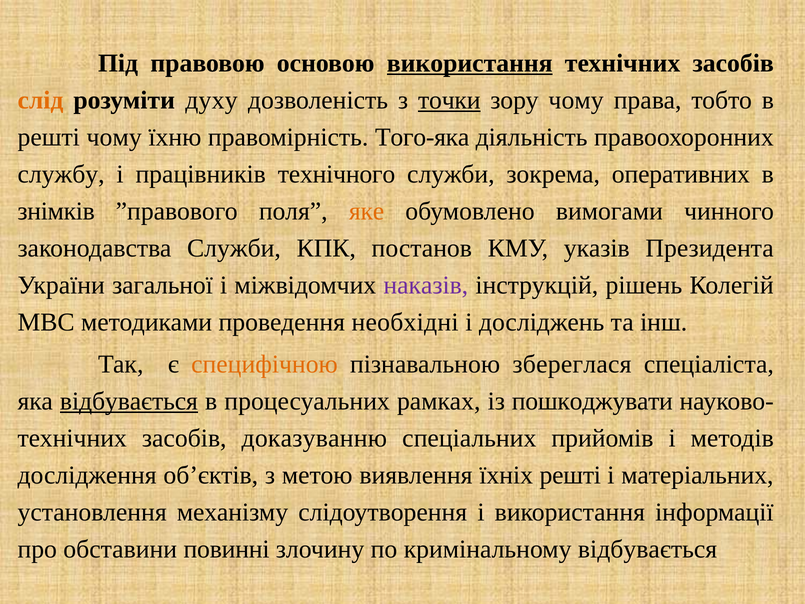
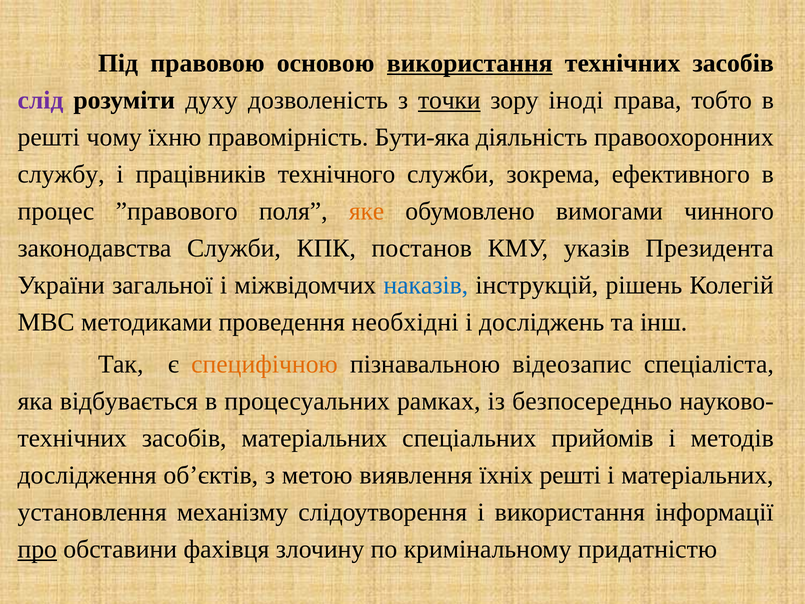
слід colour: orange -> purple (40, 100)
зору чому: чому -> іноді (576, 100)
Того-яка: Того-яка -> Бути-яка (422, 137)
оперативних: оперативних -> ефективного (681, 174)
знімків: знімків -> процес (56, 211)
наказів colour: purple -> blue (426, 285)
збереглася: збереглася -> відеозапис (572, 364)
відбувається underline: present -> none (129, 401)
пошкоджувати: пошкоджувати -> безпосередньо (592, 401)
засобів доказуванню: доказуванню -> матеріальних (314, 438)
про underline: none -> present (37, 549)
повинні: повинні -> фахівця (226, 549)
кримінальному відбувається: відбувається -> придатністю (648, 549)
